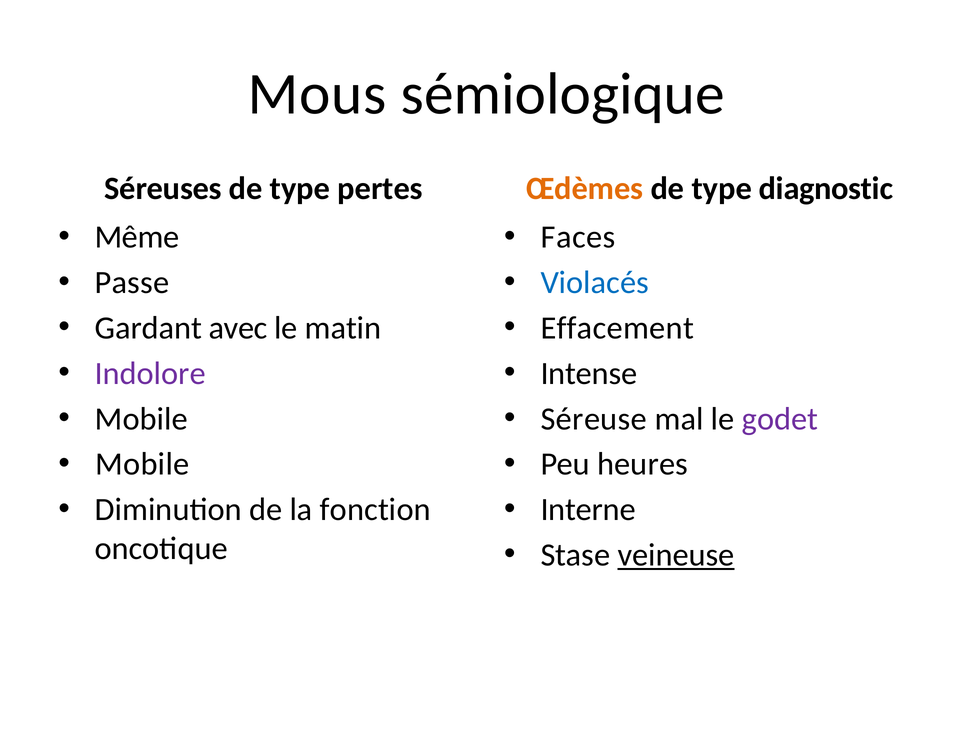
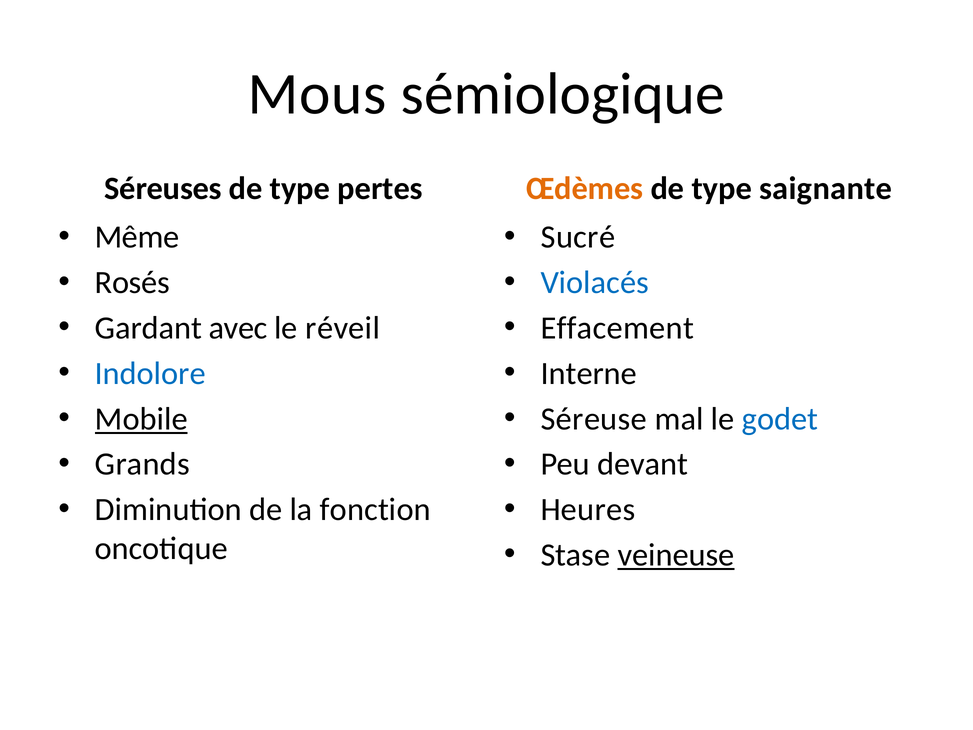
diagnostic: diagnostic -> saignante (826, 188)
Faces: Faces -> Sucré (578, 237)
Passe: Passe -> Rosés (132, 282)
matin: matin -> réveil (343, 328)
Indolore colour: purple -> blue (150, 373)
Intense: Intense -> Interne (589, 373)
Mobile underline: none -> present (141, 419)
godet colour: purple -> blue (780, 419)
Mobile: Mobile -> Grands (142, 464)
heures: heures -> devant (643, 464)
Interne: Interne -> Heures (588, 509)
